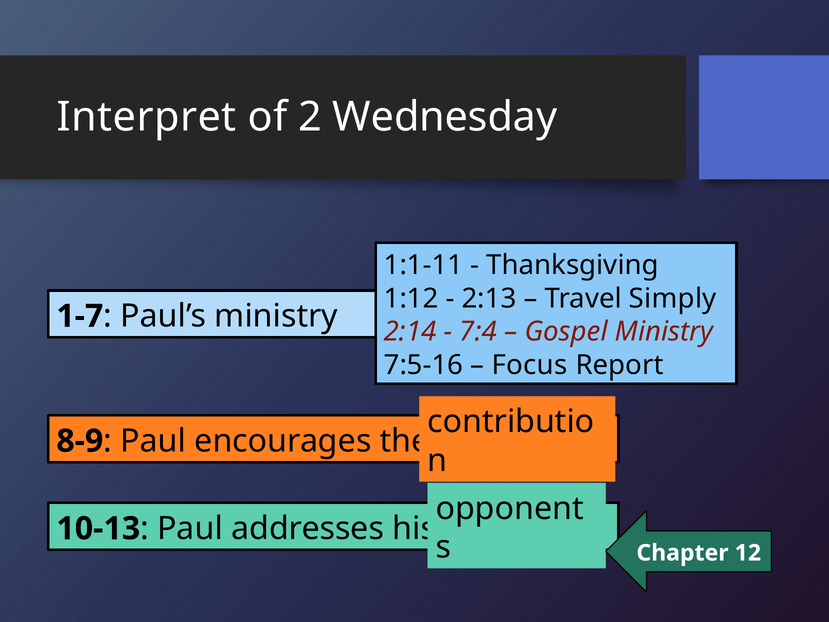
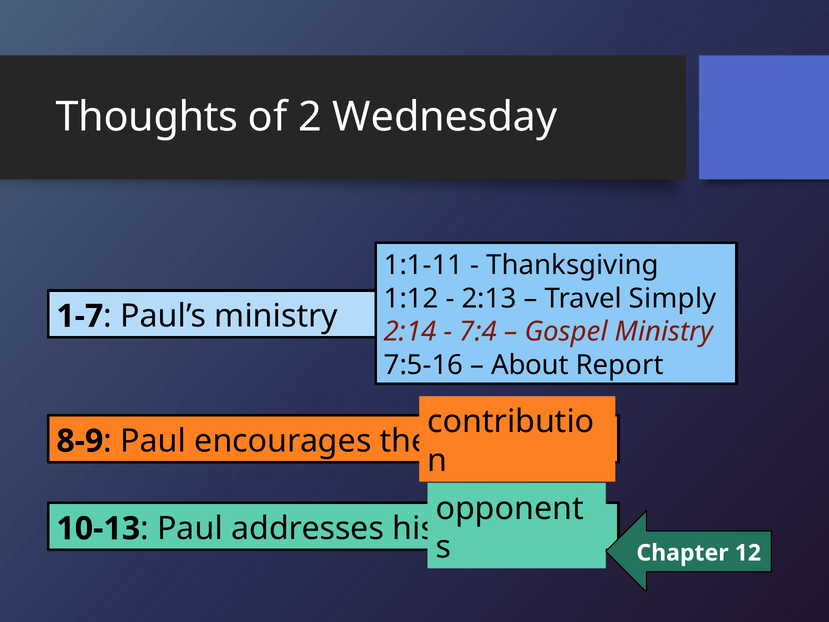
Interpret: Interpret -> Thoughts (147, 117)
Focus: Focus -> About (530, 365)
